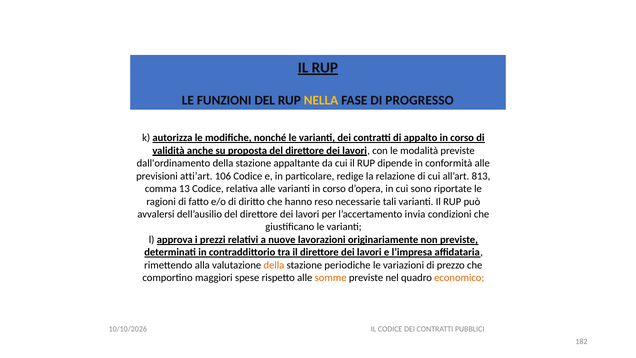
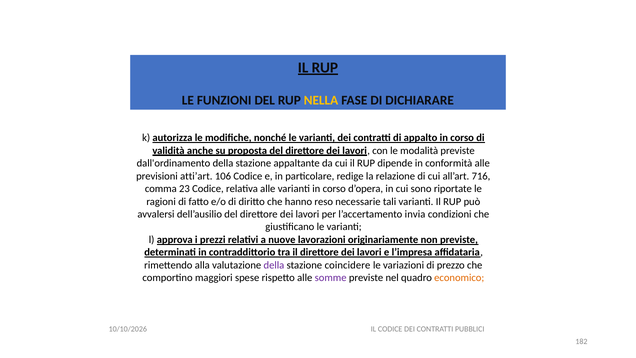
PROGRESSO: PROGRESSO -> DICHIARARE (420, 100)
813: 813 -> 716 (481, 176)
13: 13 -> 23 (184, 189)
della colour: orange -> purple (274, 265)
periodiche: periodiche -> coincidere (347, 265)
somme colour: orange -> purple (331, 278)
